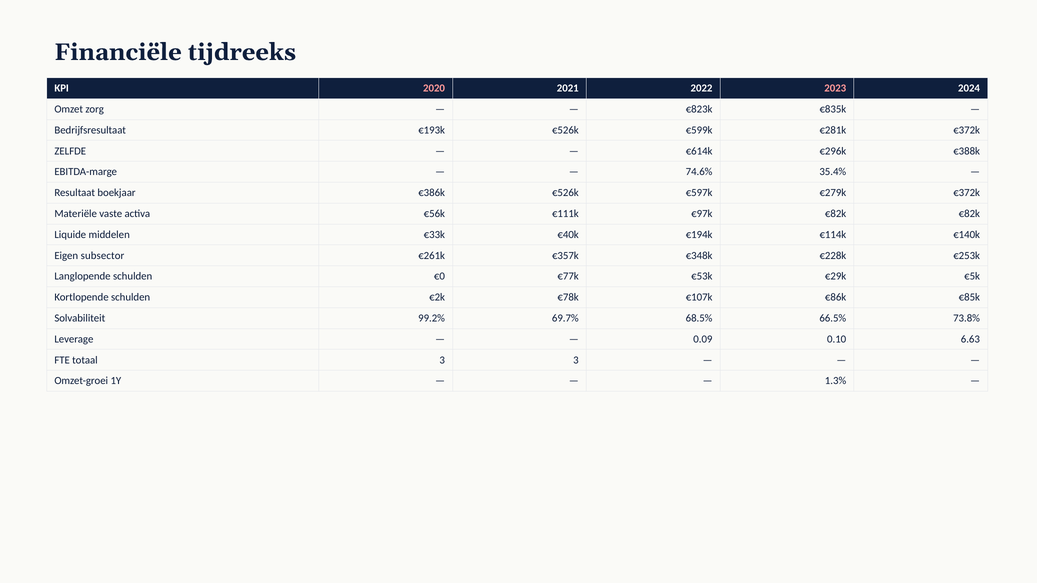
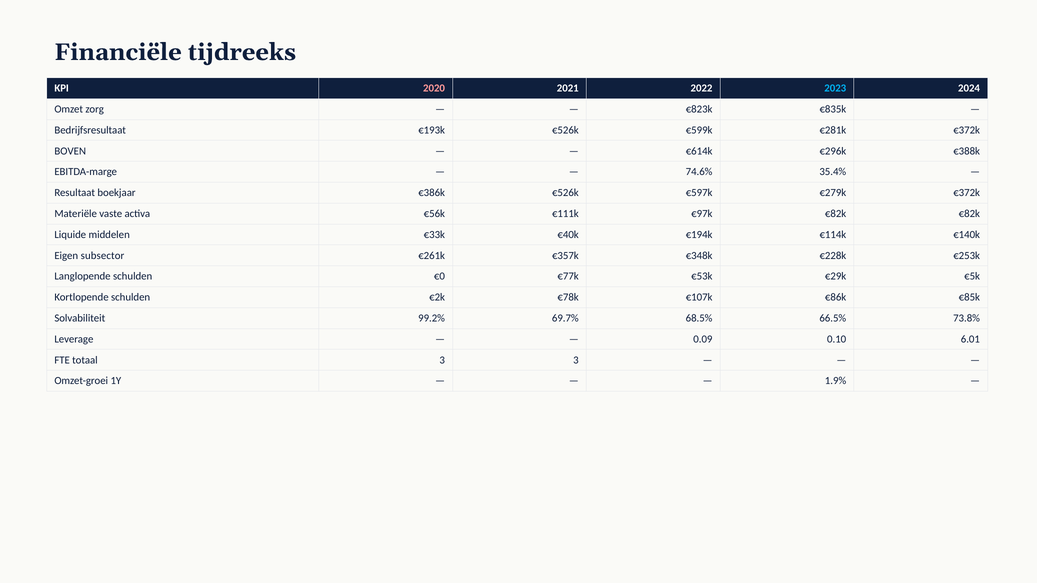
2023 colour: pink -> light blue (835, 88)
ZELFDE: ZELFDE -> BOVEN (70, 151)
6.63: 6.63 -> 6.01 (970, 339)
1.3%: 1.3% -> 1.9% (836, 381)
